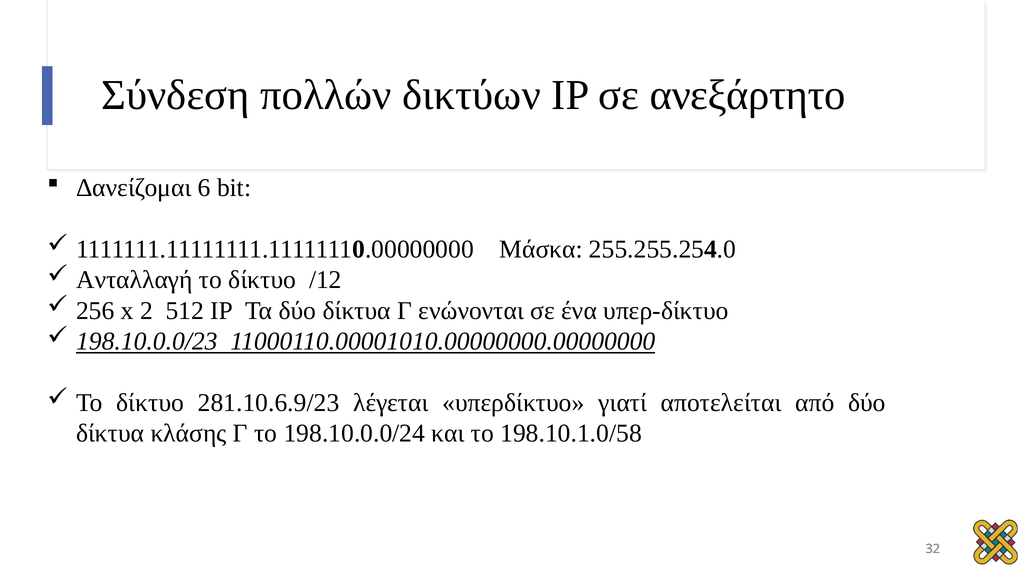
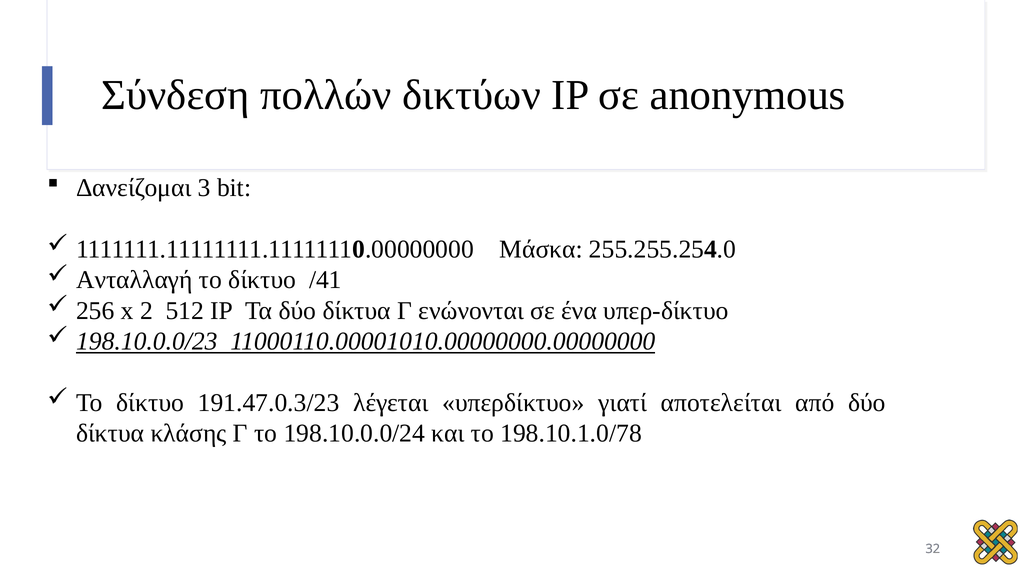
ανεξάρτητο: ανεξάρτητο -> anonymous (748, 95)
6: 6 -> 3 (204, 188)
/12: /12 -> /41 (325, 280)
281.10.6.9/23: 281.10.6.9/23 -> 191.47.0.3/23 (269, 403)
198.10.1.0/58: 198.10.1.0/58 -> 198.10.1.0/78 (571, 434)
